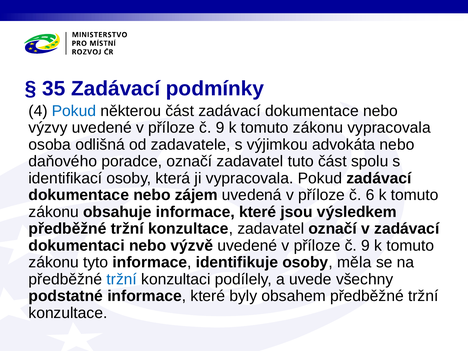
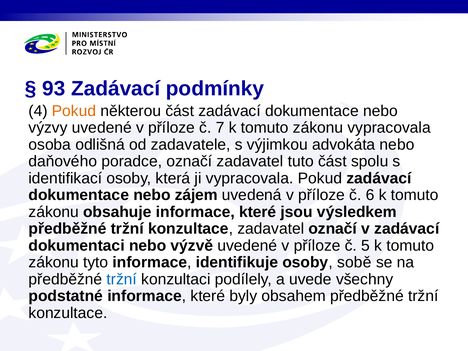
35: 35 -> 93 (54, 89)
Pokud colour: blue -> orange (74, 111)
9: 9 -> 7 (220, 128)
9: 9 -> 5 (366, 246)
měla: měla -> sobě (354, 262)
